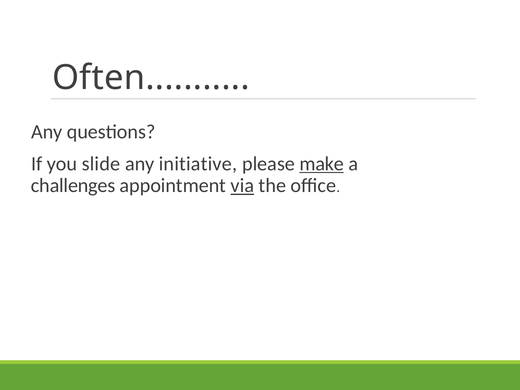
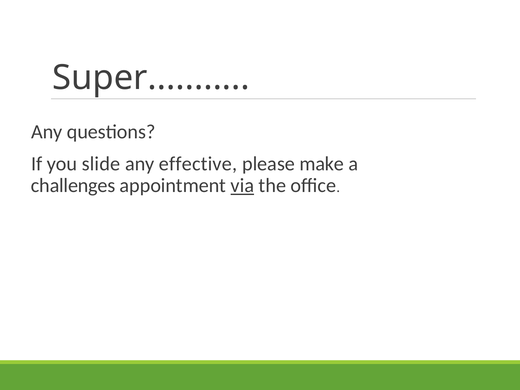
Often: Often -> Super (151, 78)
initiative: initiative -> effective (198, 164)
make underline: present -> none (322, 164)
